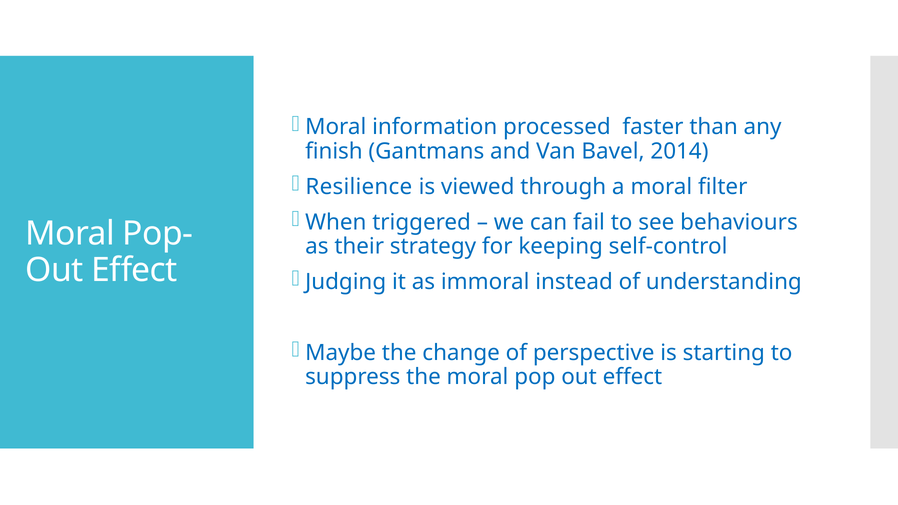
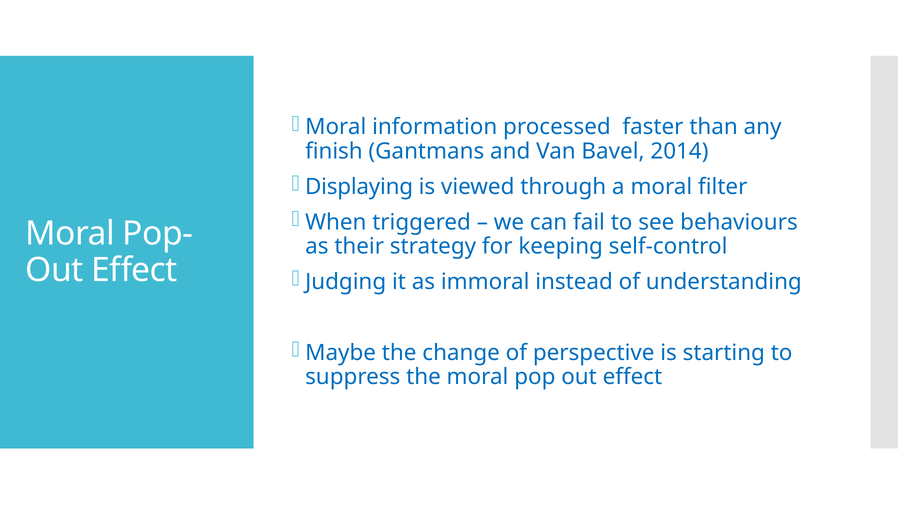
Resilience: Resilience -> Displaying (359, 187)
